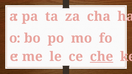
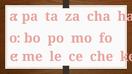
che underline: present -> none (102, 57)
